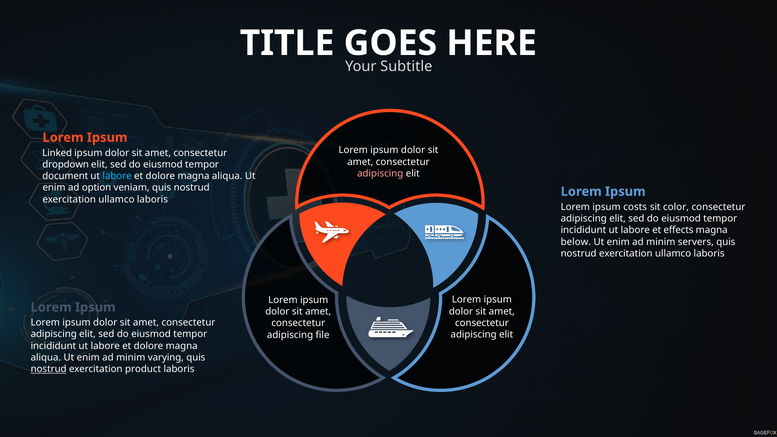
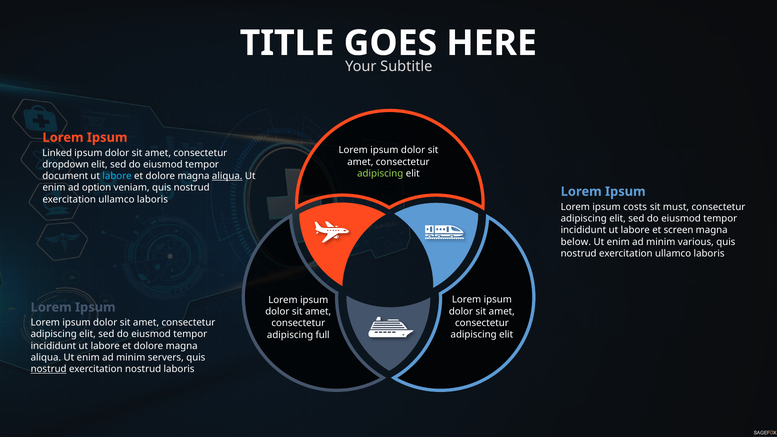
adipiscing colour: pink -> light green (380, 174)
aliqua underline: none -> present (227, 176)
color: color -> must (676, 207)
effects: effects -> screen (679, 230)
servers: servers -> various (696, 242)
file: file -> full (323, 335)
varying: varying -> servers (166, 358)
exercitation product: product -> nostrud (143, 369)
